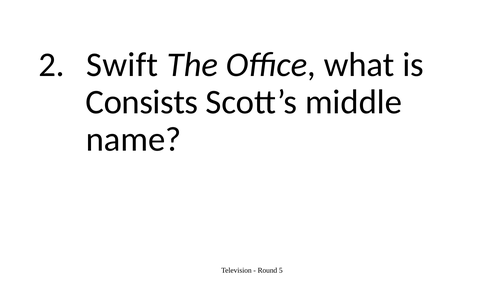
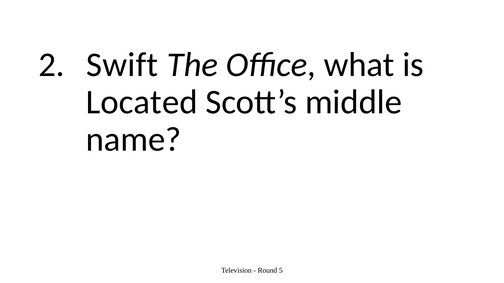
Consists: Consists -> Located (142, 102)
